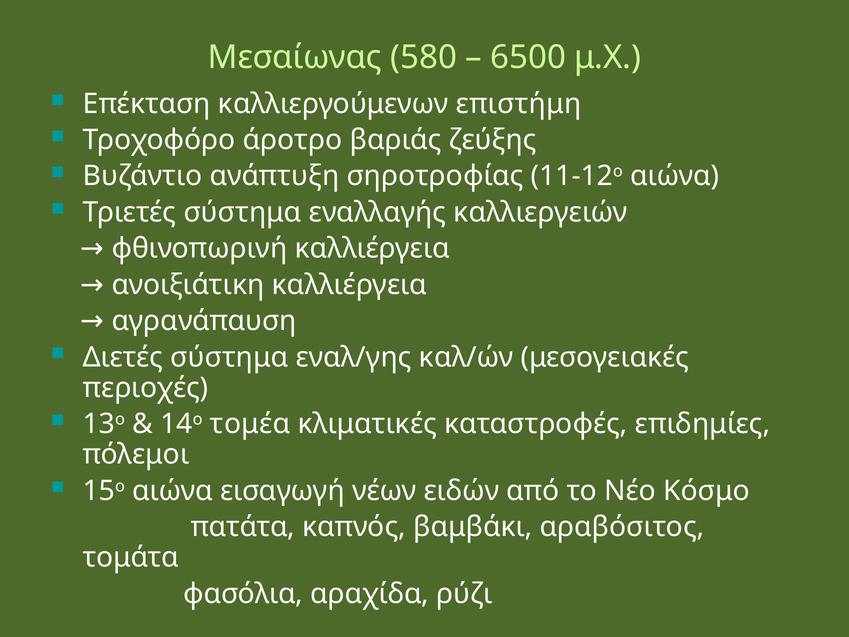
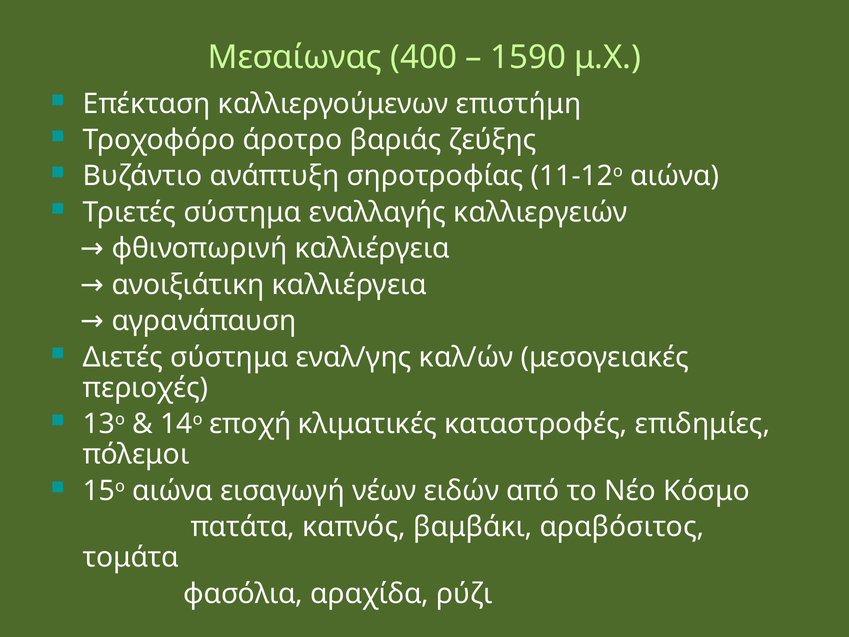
580: 580 -> 400 (424, 57)
6500: 6500 -> 1590 (528, 57)
τομέα: τομέα -> εποχή (250, 424)
